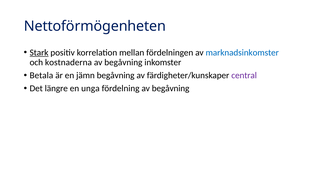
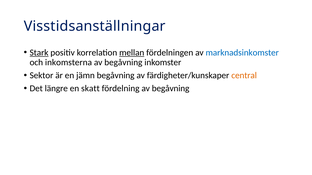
Nettoförmögenheten: Nettoförmögenheten -> Visstidsanställningar (95, 26)
mellan underline: none -> present (132, 53)
kostnaderna: kostnaderna -> inkomsterna (68, 63)
Betala: Betala -> Sektor (41, 76)
central colour: purple -> orange (244, 76)
unga: unga -> skatt (90, 89)
